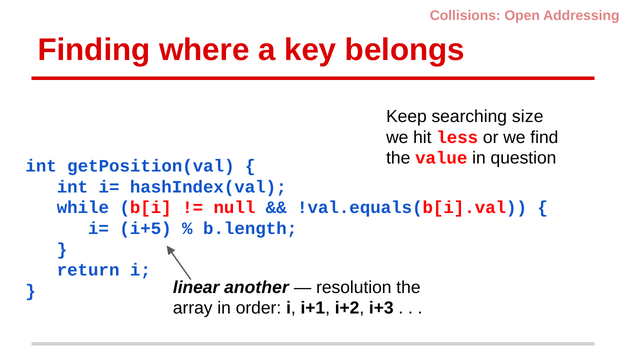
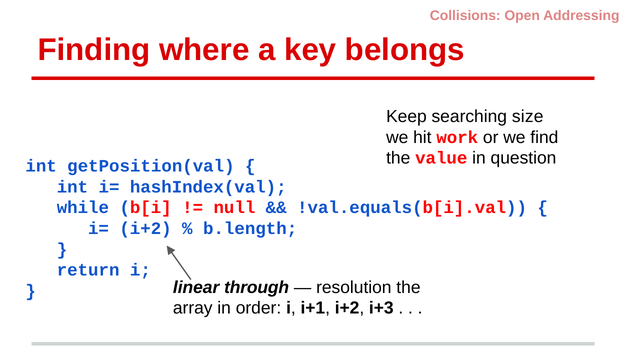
less: less -> work (457, 137)
i= i+5: i+5 -> i+2 (146, 229)
another: another -> through (257, 287)
